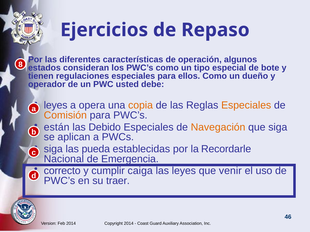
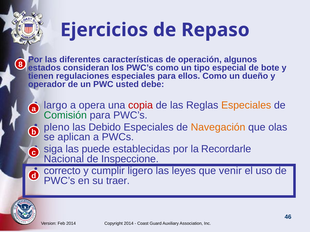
leyes: leyes -> largo (56, 105)
copia colour: orange -> red (141, 105)
Comisión colour: orange -> green (65, 115)
están: están -> pleno (57, 127)
que siga: siga -> olas (278, 127)
pueda: pueda -> puede (96, 149)
Emergencia: Emergencia -> Inspeccione (130, 159)
caiga: caiga -> ligero (140, 171)
